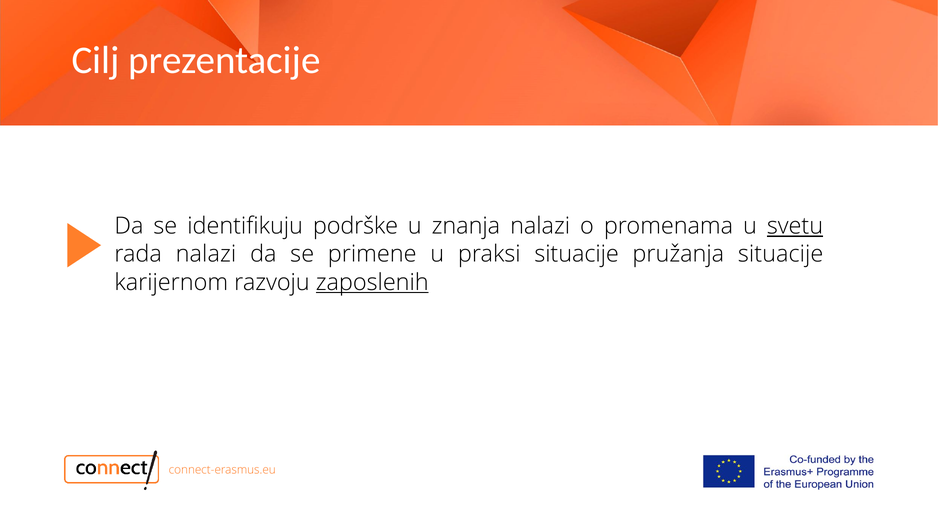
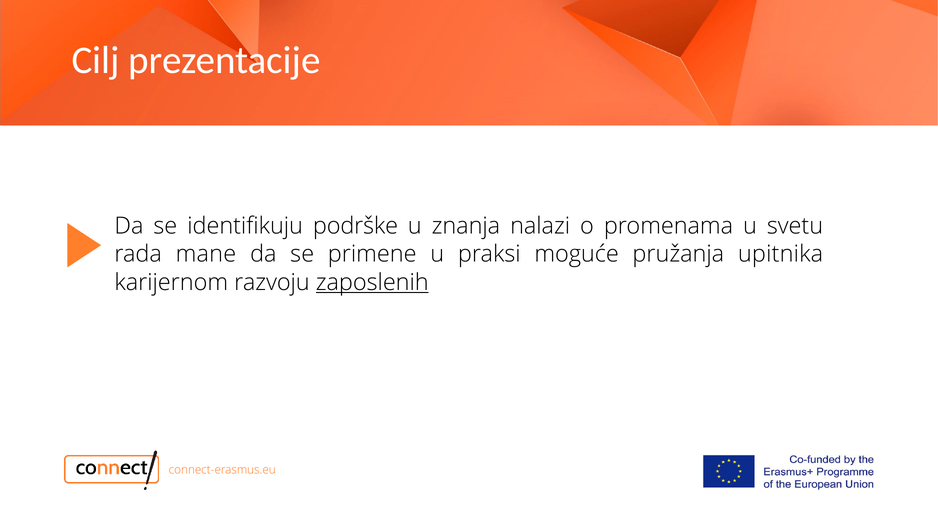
svetu underline: present -> none (795, 226)
rada nalazi: nalazi -> mane (206, 254)
praksi situacije: situacije -> moguće (577, 254)
pružanja situacije: situacije -> upitnika (781, 254)
